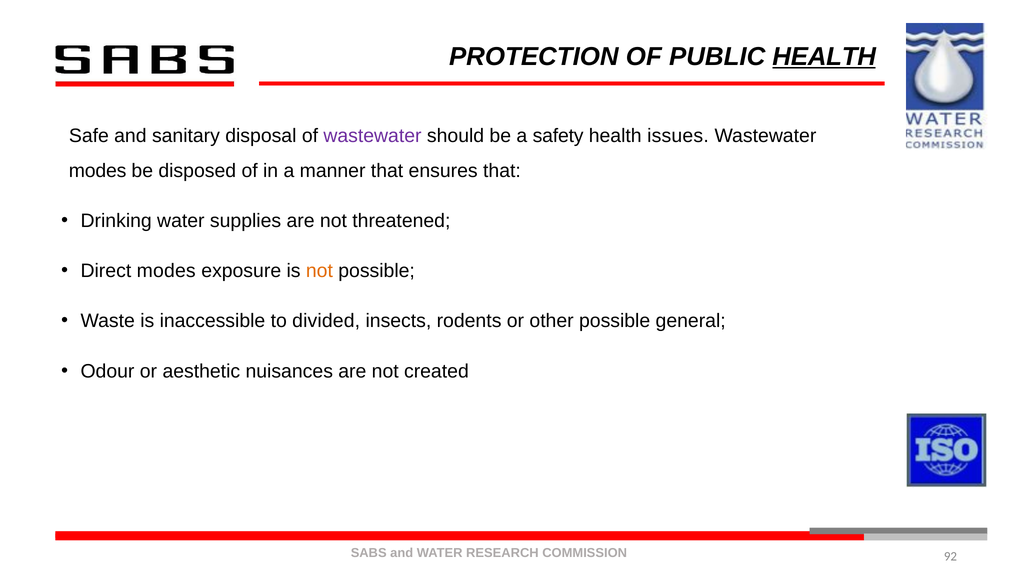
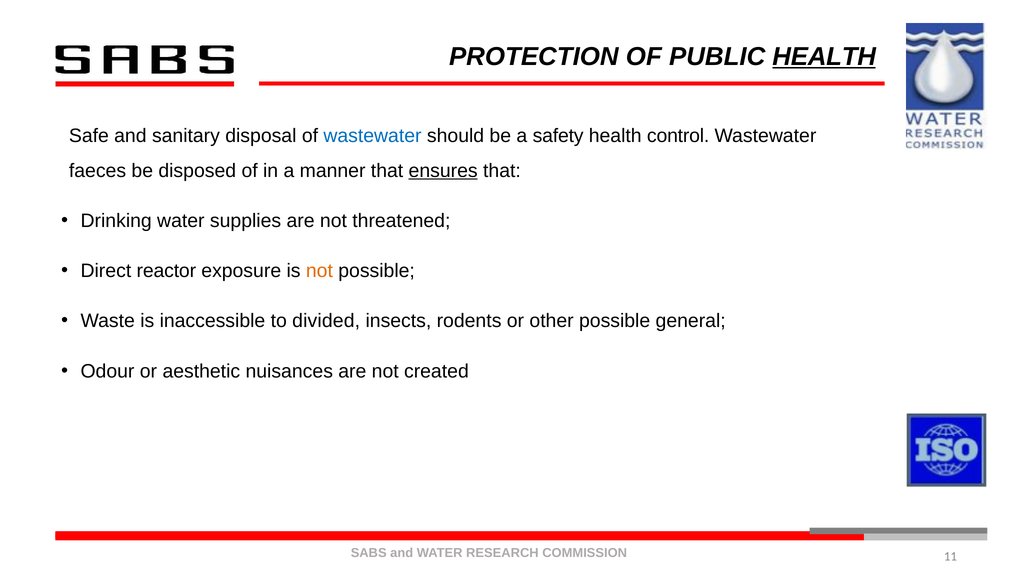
wastewater colour: purple -> blue (372, 136)
issues: issues -> control (678, 136)
modes: modes -> faeces (98, 171)
ensures underline: none -> present (443, 171)
Direct modes: modes -> reactor (166, 271)
92: 92 -> 11 (950, 556)
